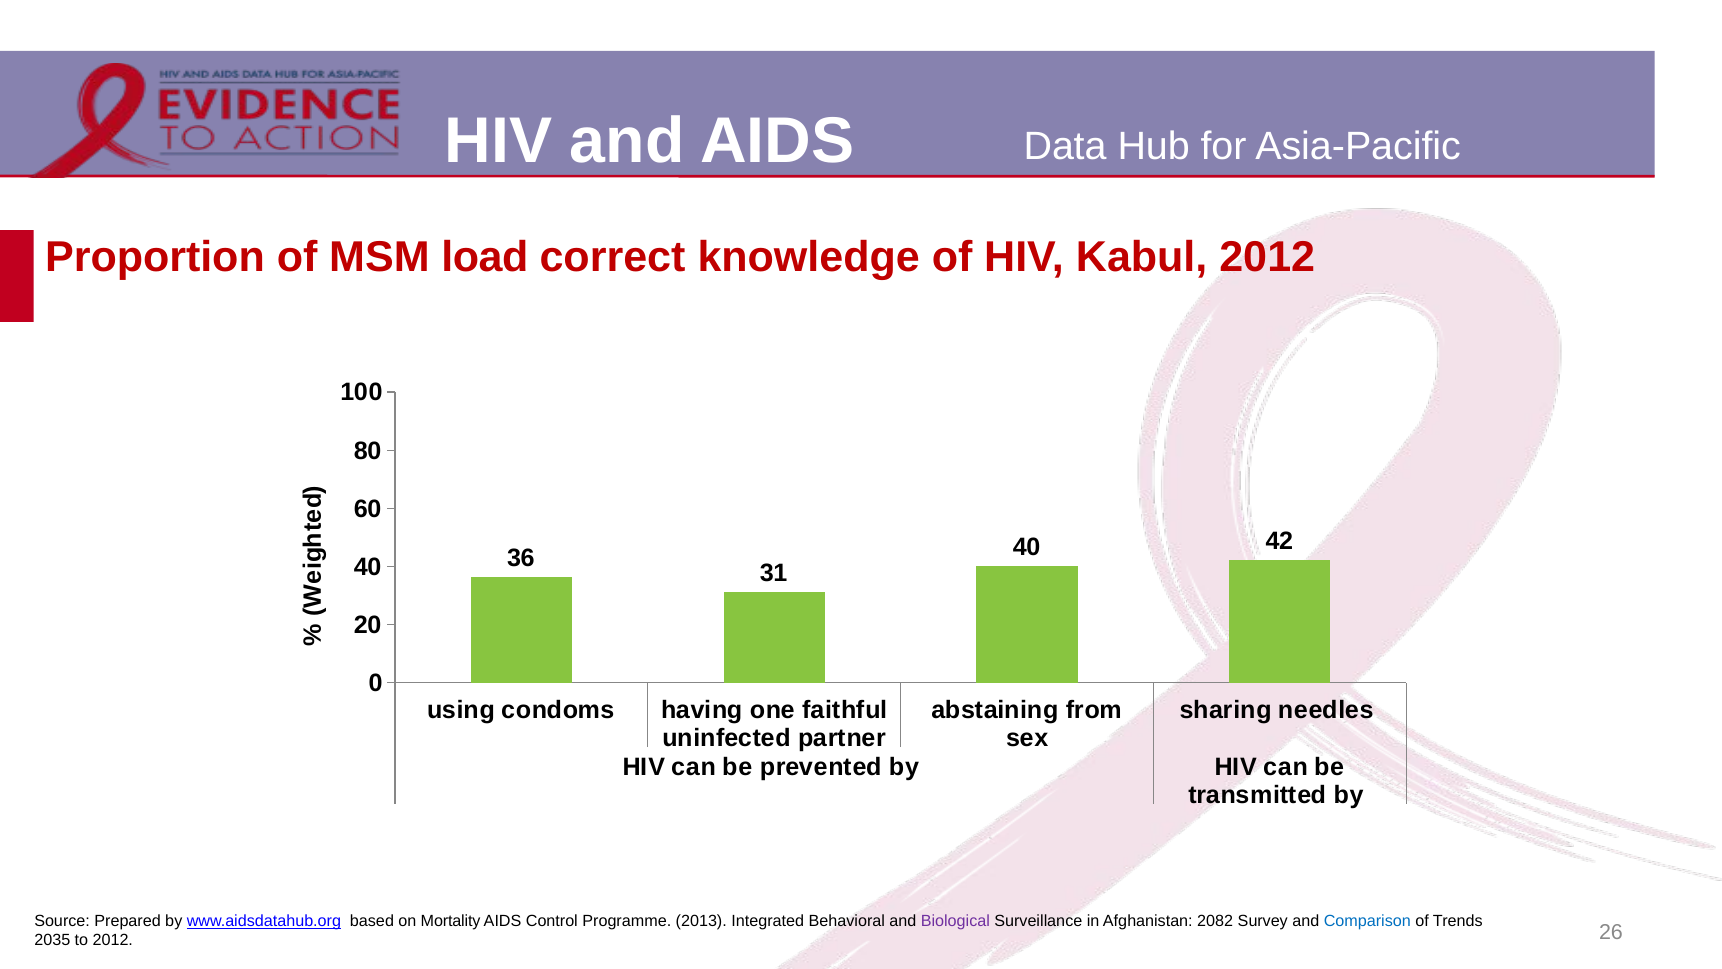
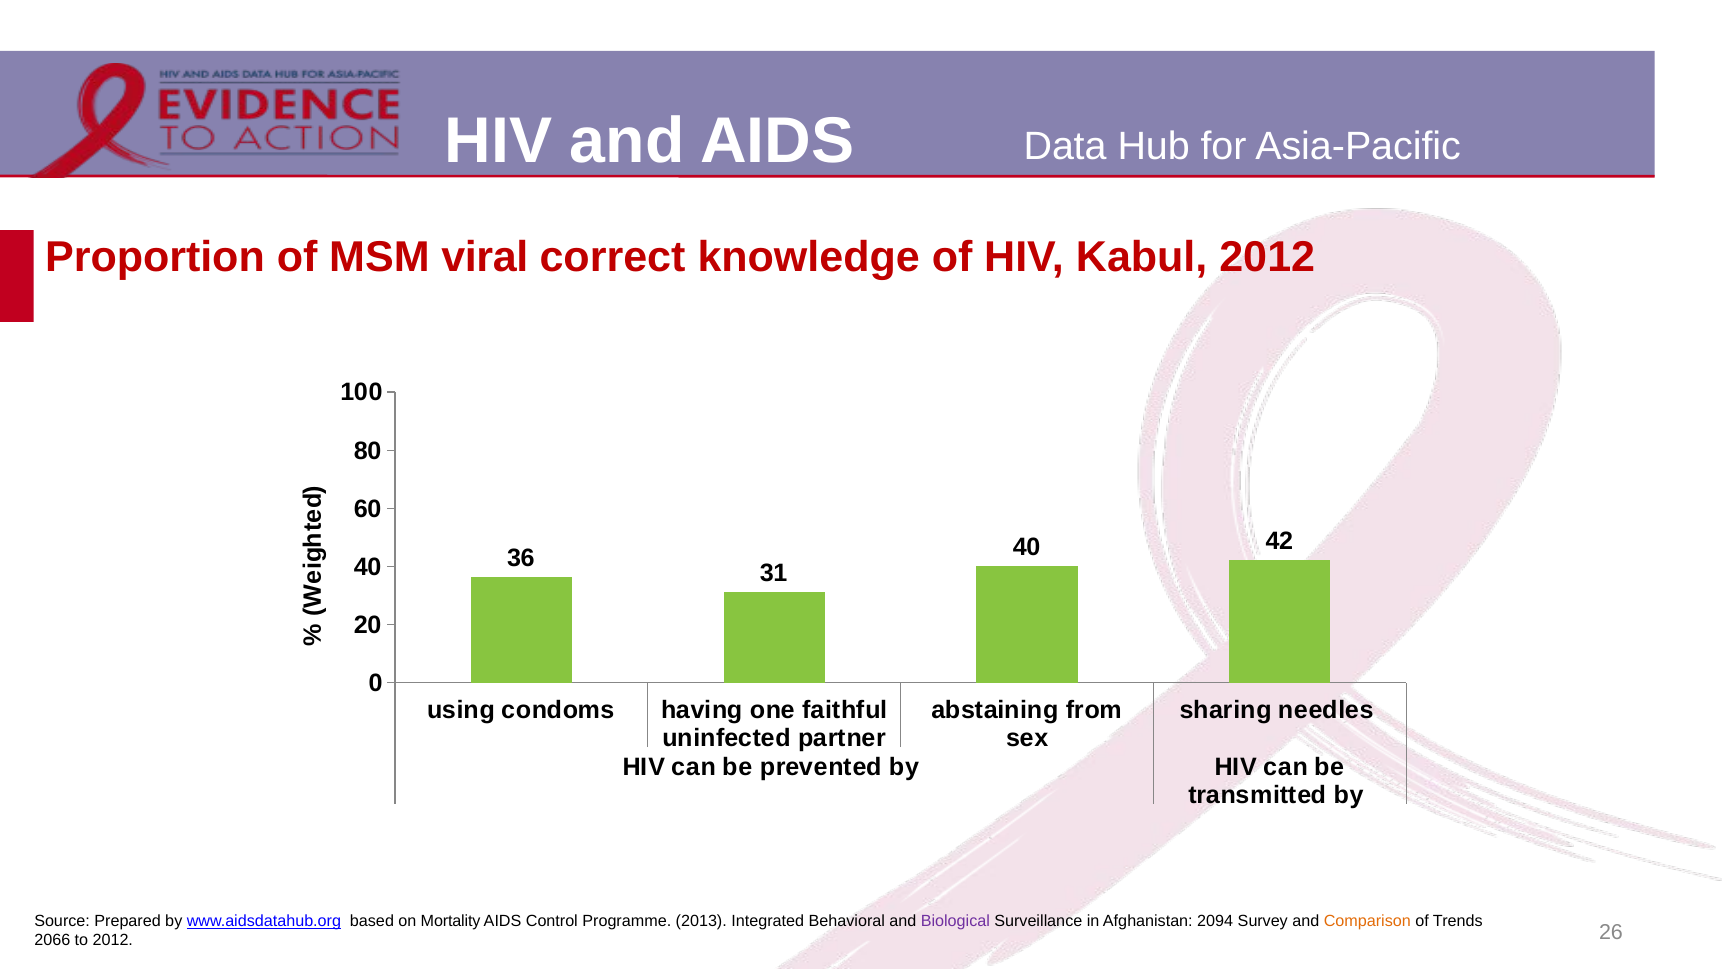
load: load -> viral (485, 257)
2082: 2082 -> 2094 (1215, 921)
Comparison colour: blue -> orange (1367, 921)
2035: 2035 -> 2066 (52, 940)
